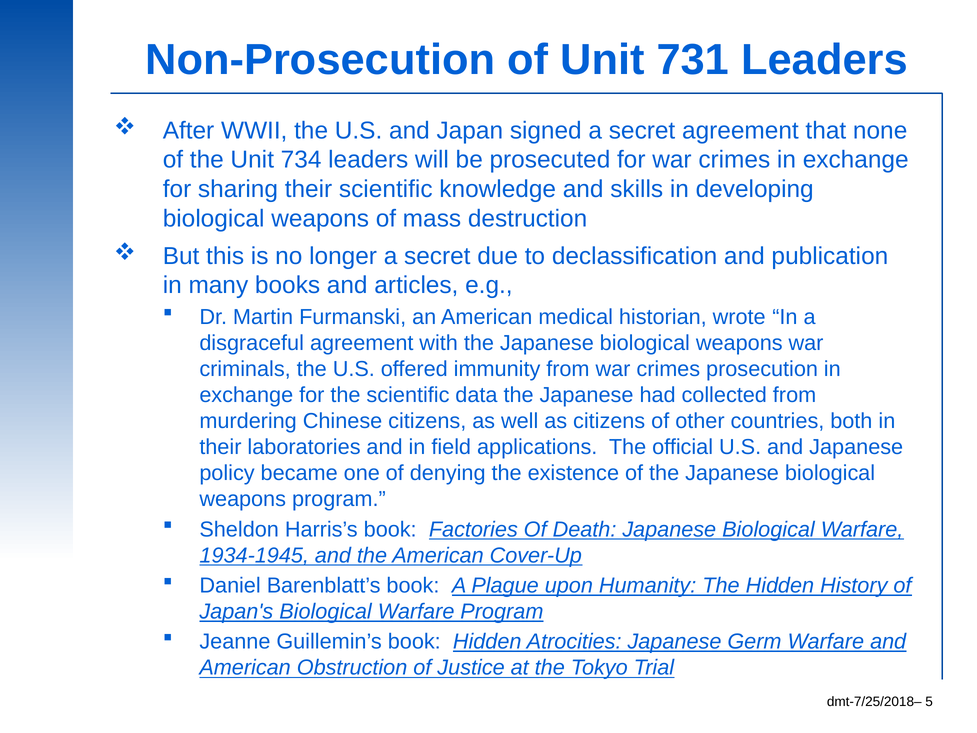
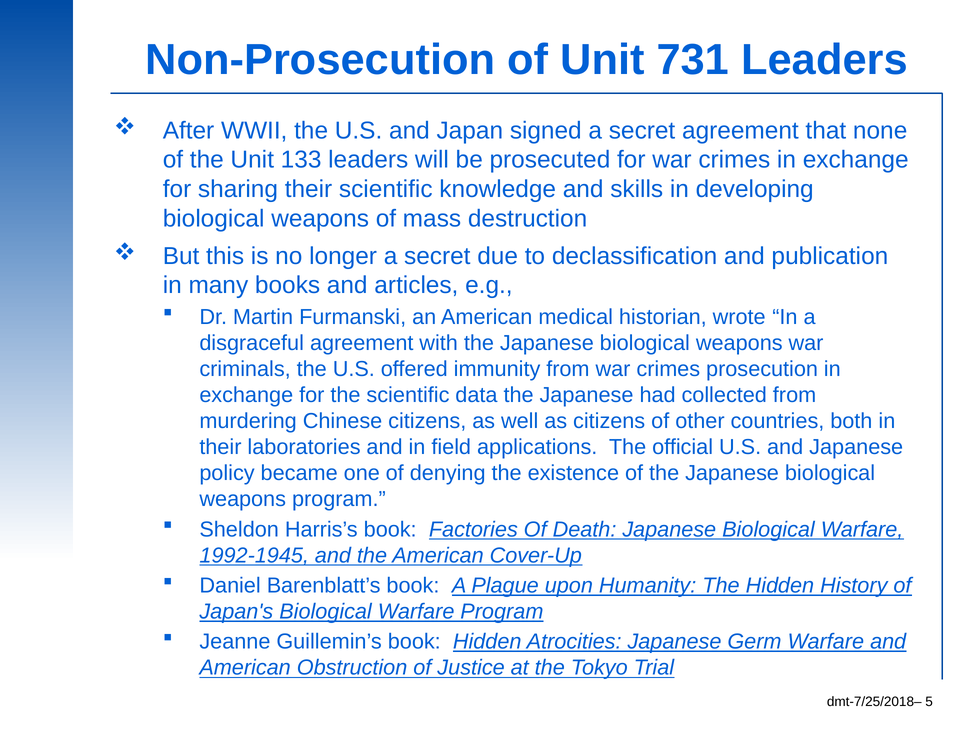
734: 734 -> 133 (301, 160)
1934-1945: 1934-1945 -> 1992-1945 (254, 555)
